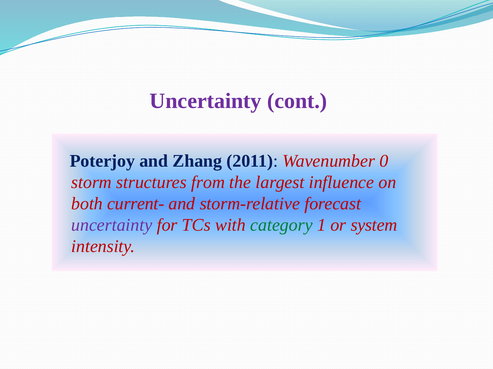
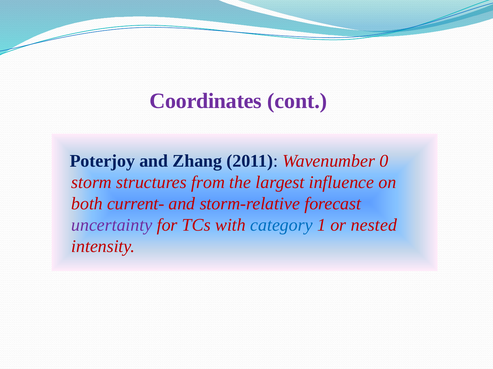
Uncertainty: Uncertainty -> Coordinates (206, 101)
category colour: green -> blue (281, 226)
system: system -> nested (374, 226)
